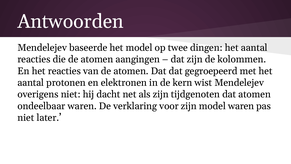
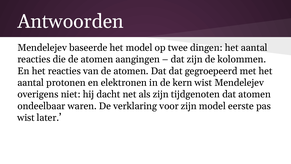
model waren: waren -> eerste (241, 106)
niet: niet -> wist (26, 117)
